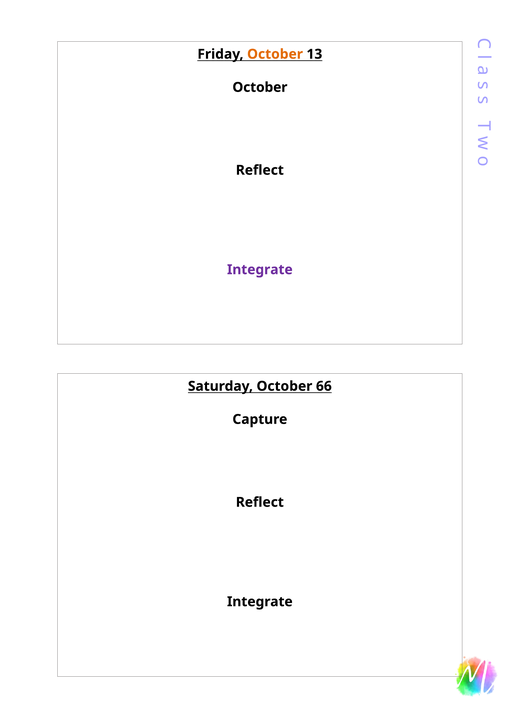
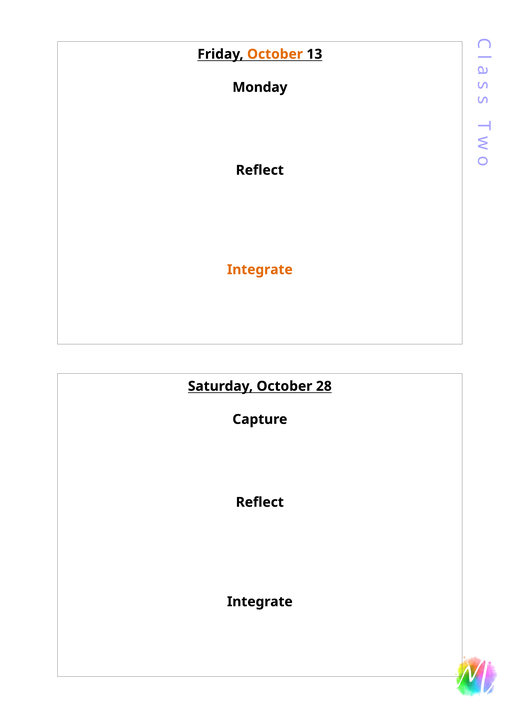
October: October -> Monday (260, 87)
Integrate colour: purple -> orange (260, 269)
66: 66 -> 28 (324, 386)
